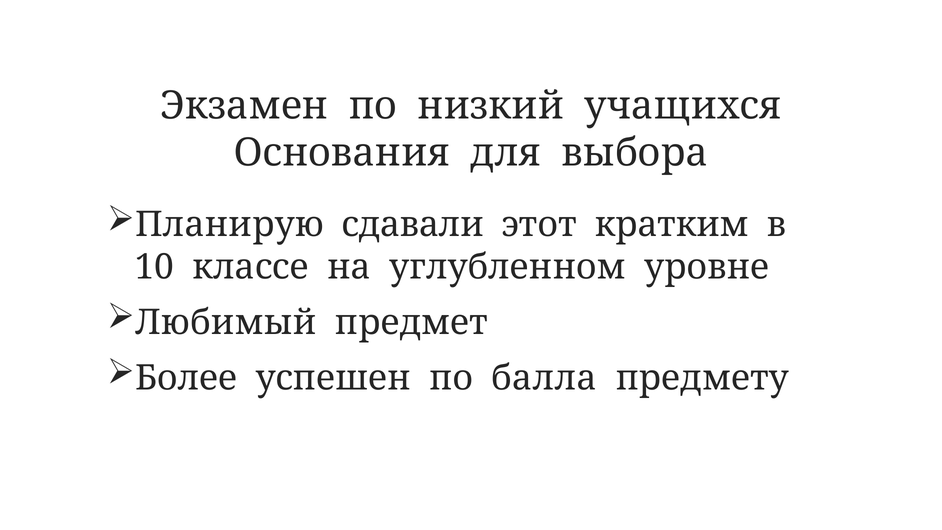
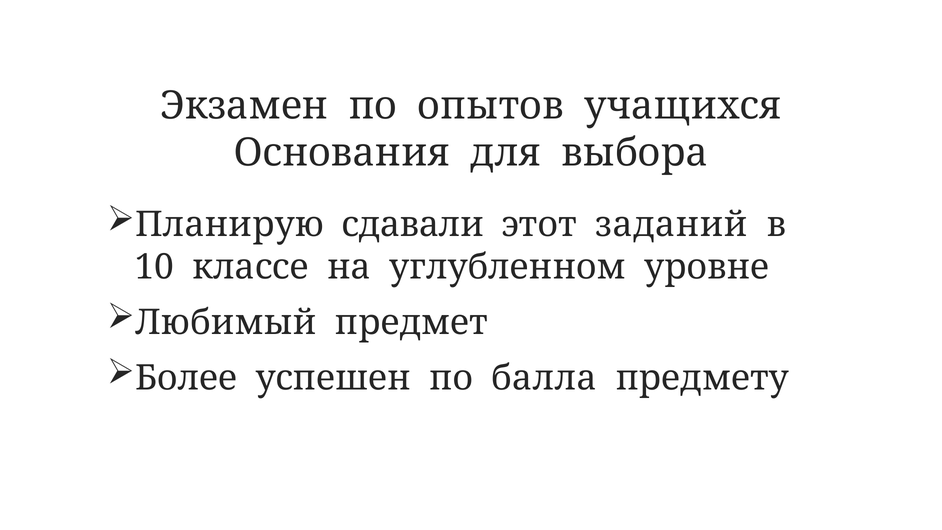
низкий: низкий -> опытов (491, 106)
кратким: кратким -> заданий (672, 225)
